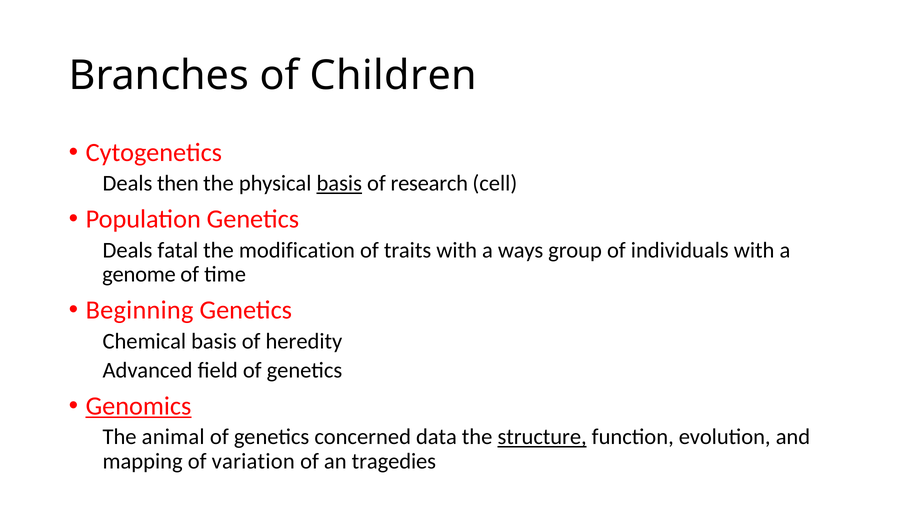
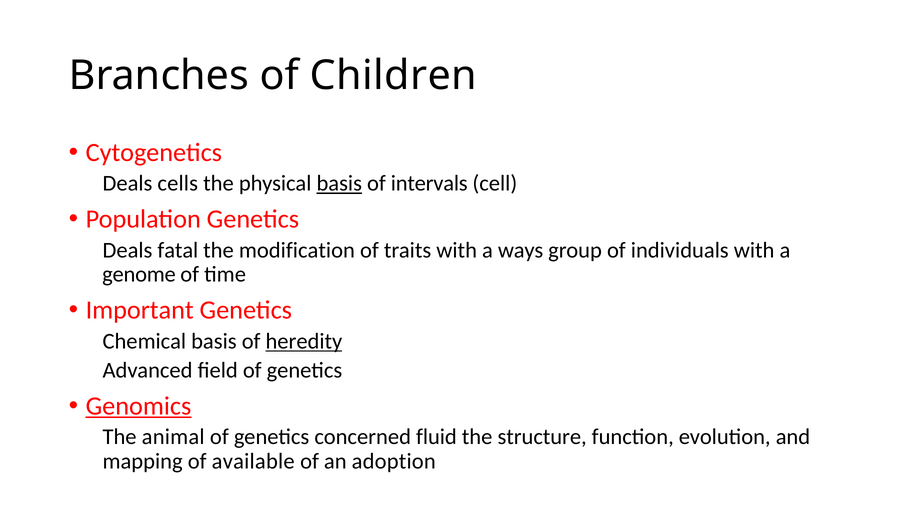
then: then -> cells (178, 184)
research: research -> intervals (429, 184)
Beginning: Beginning -> Important (140, 310)
heredity underline: none -> present (304, 341)
data: data -> fluid (436, 437)
structure underline: present -> none (542, 437)
variation: variation -> available (253, 462)
tragedies: tragedies -> adoption (394, 462)
